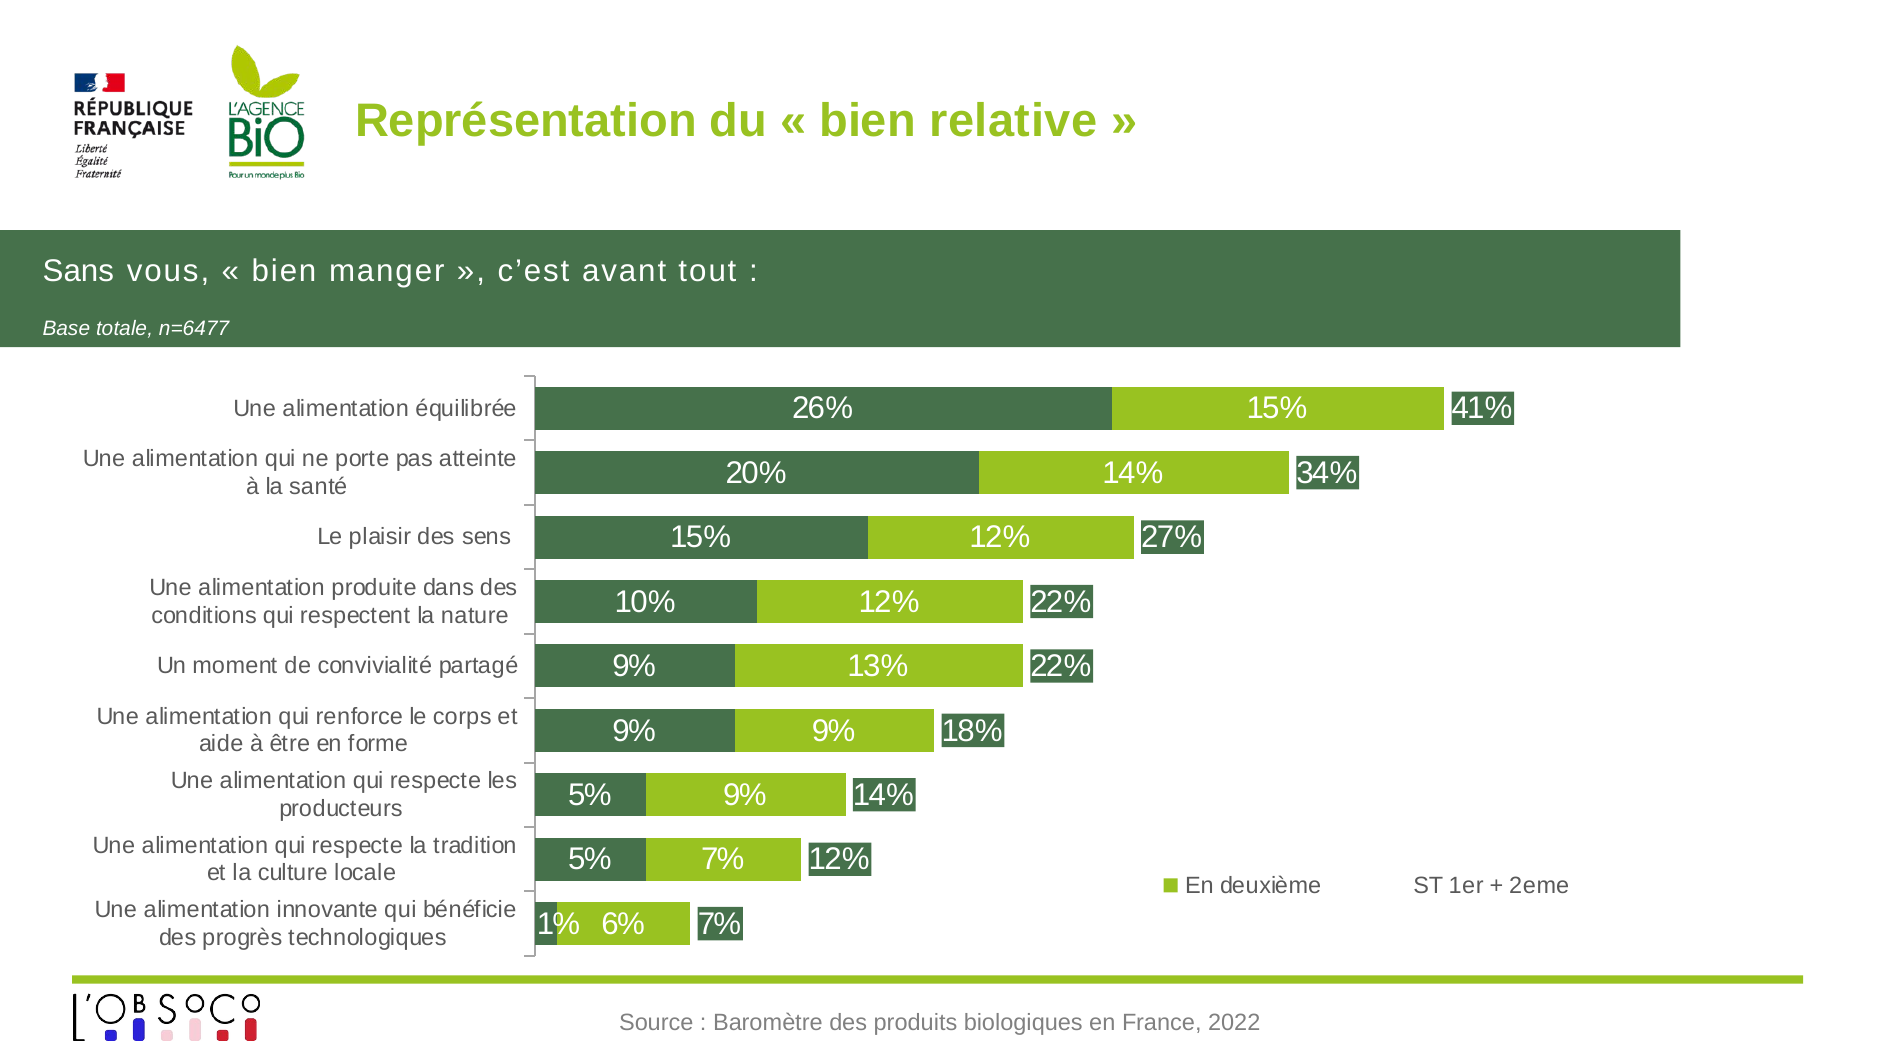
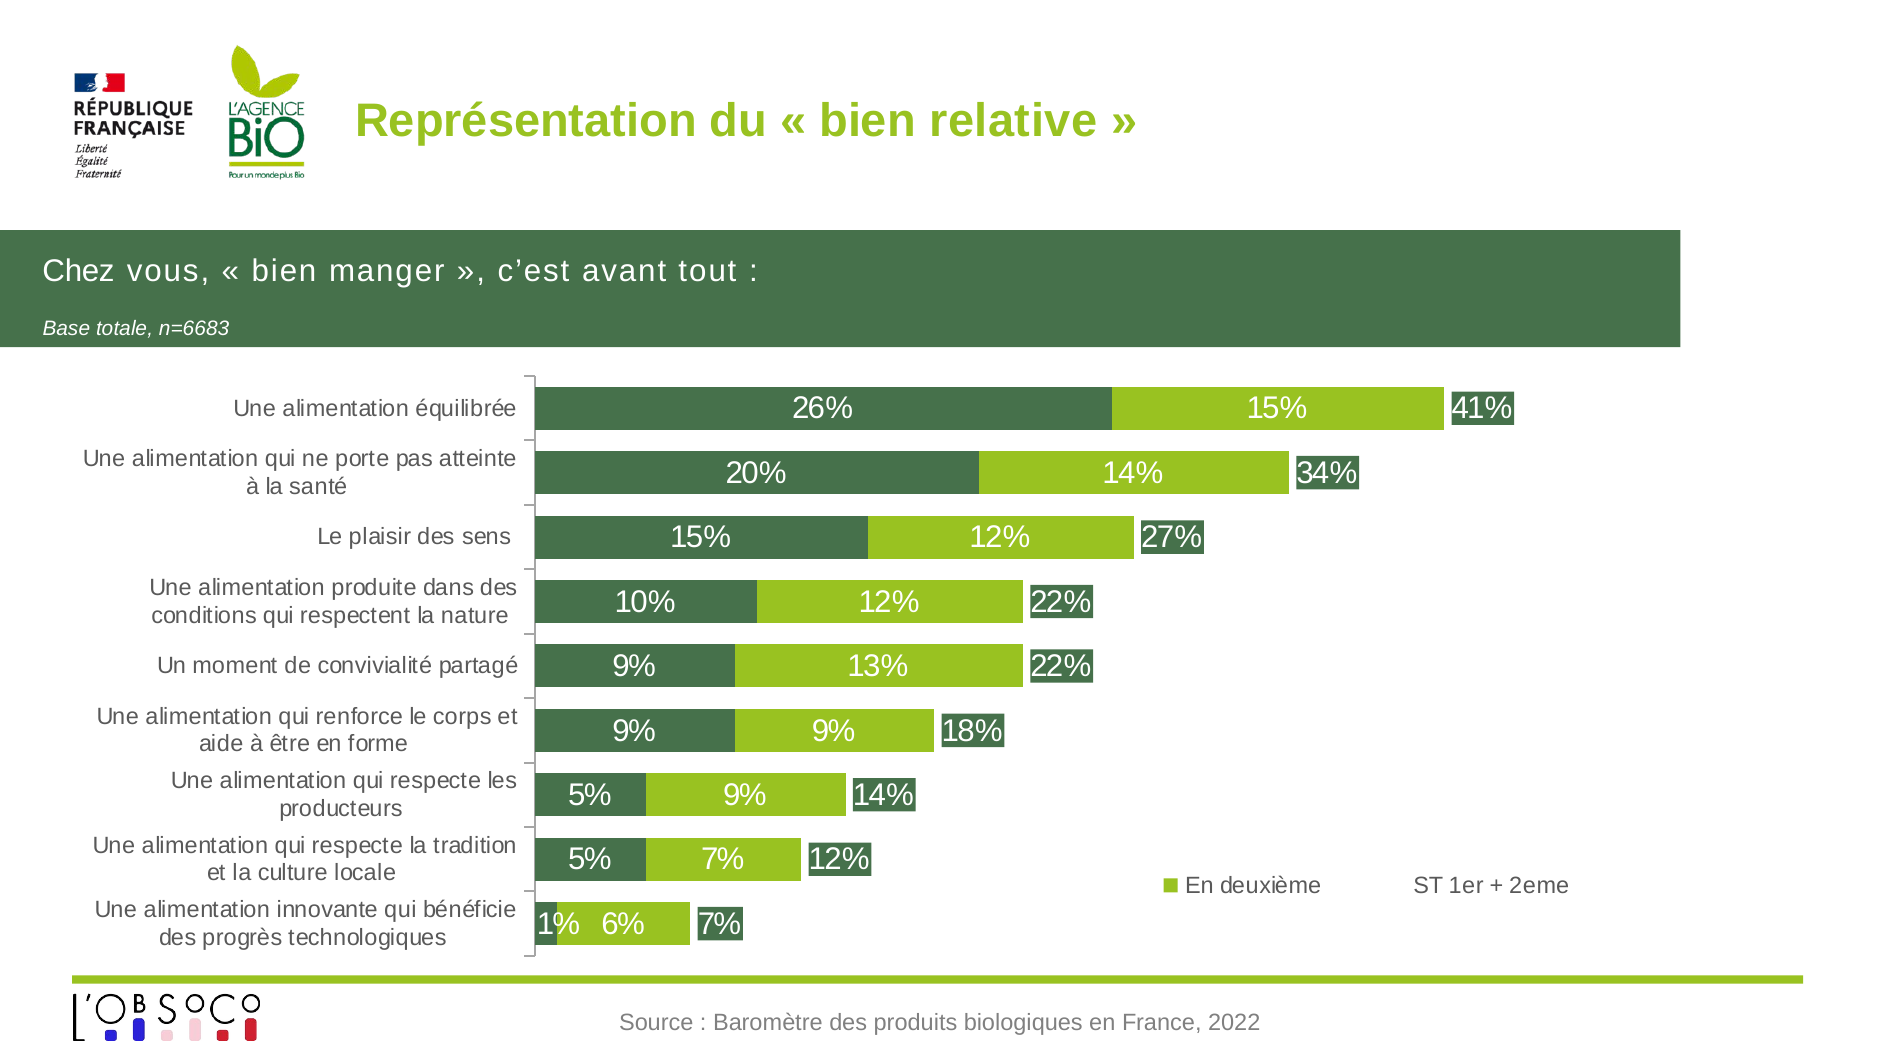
Sans: Sans -> Chez (79, 271)
n=6477: n=6477 -> n=6683 (194, 328)
